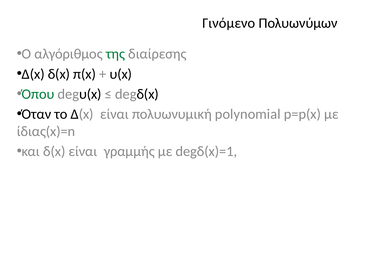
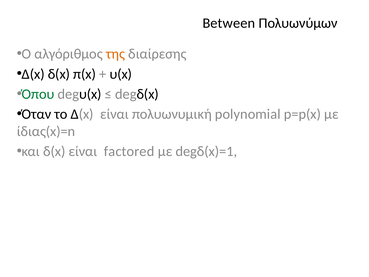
Γινόμενο: Γινόμενο -> Between (229, 23)
της colour: green -> orange (115, 54)
γραμμής: γραμμής -> factored (129, 151)
